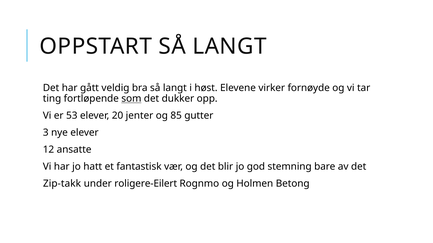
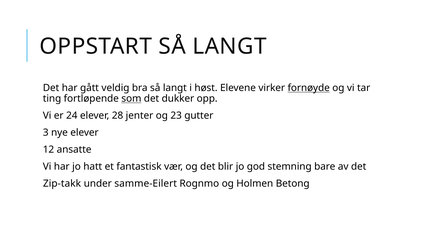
fornøyde underline: none -> present (309, 88)
53: 53 -> 24 (72, 116)
20: 20 -> 28 (118, 116)
85: 85 -> 23 (176, 116)
roligere-Eilert: roligere-Eilert -> samme-Eilert (146, 184)
